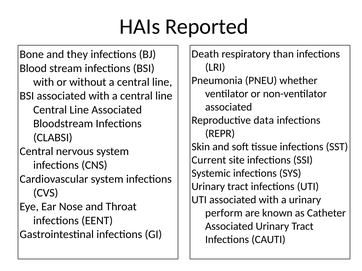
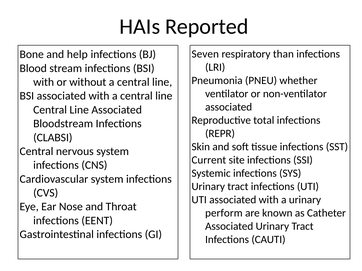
Death: Death -> Seven (205, 54)
they: they -> help (77, 55)
data: data -> total (264, 121)
